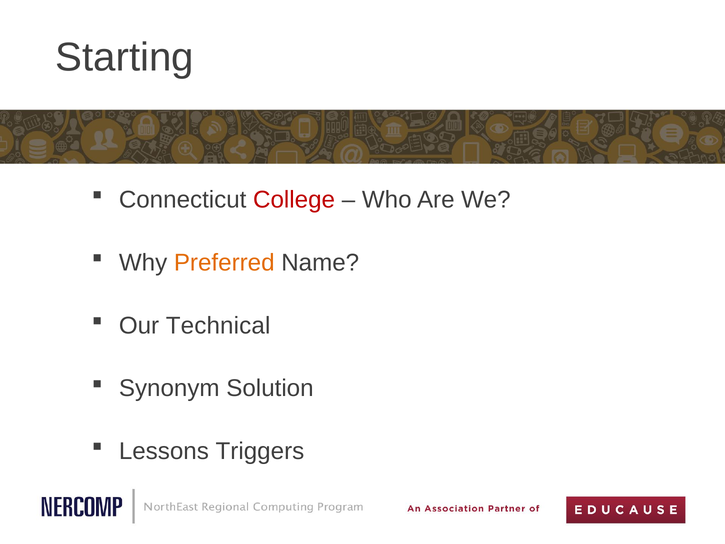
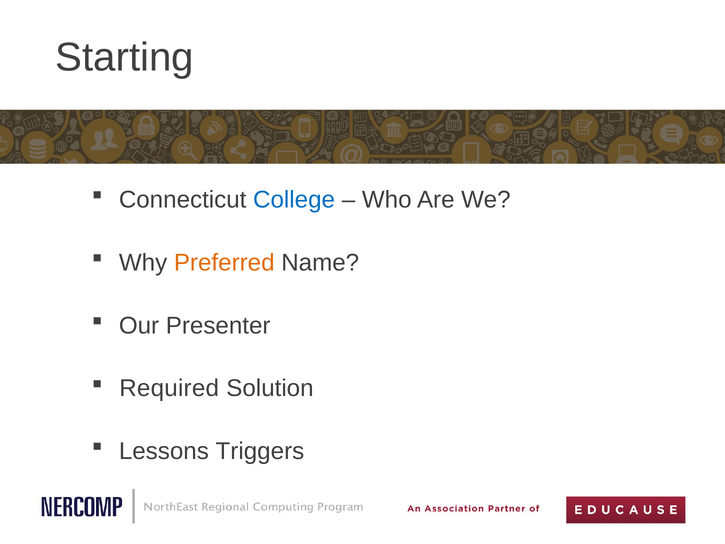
College colour: red -> blue (294, 200)
Technical: Technical -> Presenter (218, 325)
Synonym: Synonym -> Required (169, 388)
